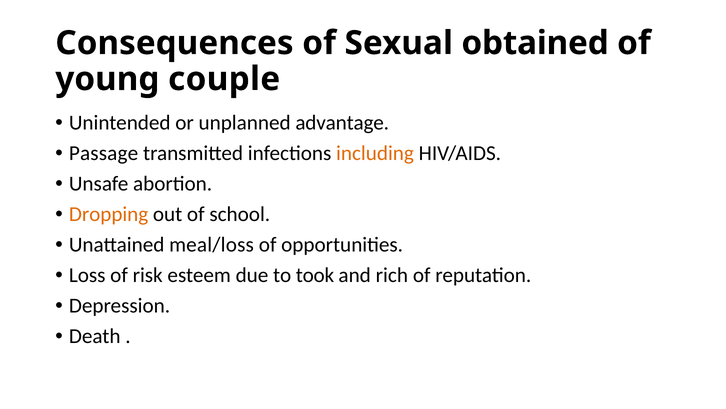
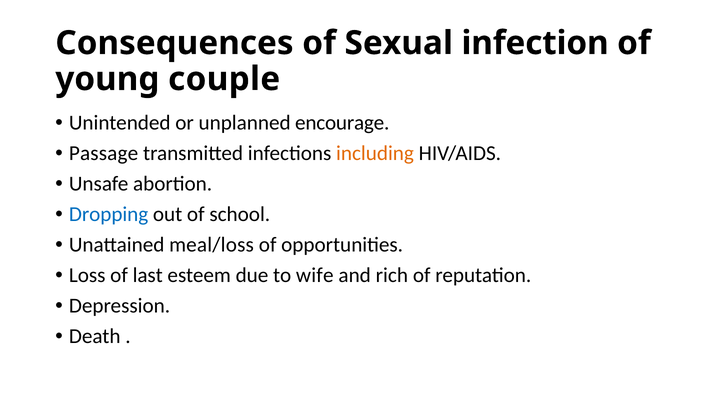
obtained: obtained -> infection (535, 43)
advantage: advantage -> encourage (342, 123)
Dropping colour: orange -> blue (109, 214)
risk: risk -> last (148, 275)
took: took -> wife (315, 275)
